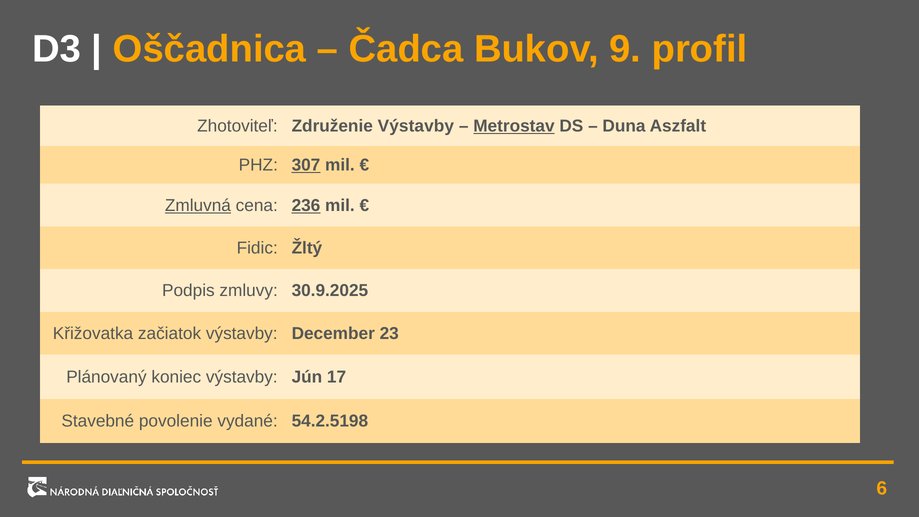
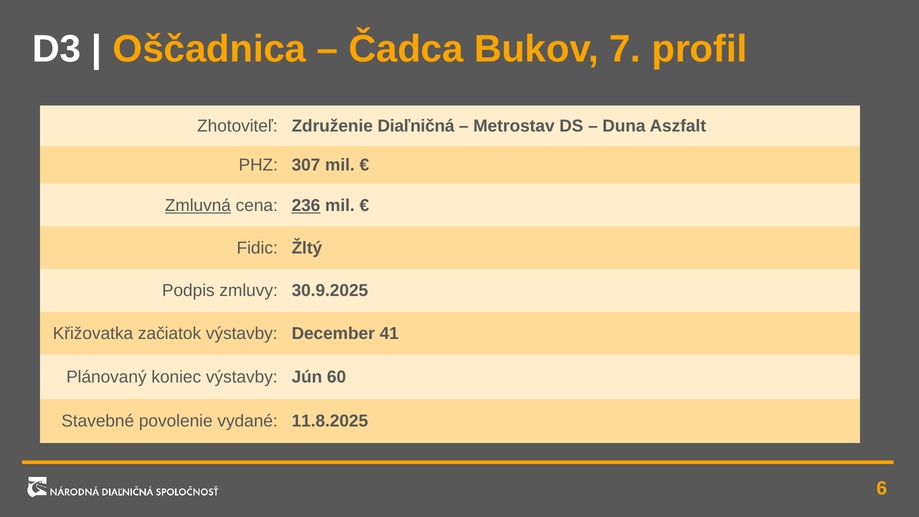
9: 9 -> 7 (625, 49)
Združenie Výstavby: Výstavby -> Diaľničná (416, 126)
Metrostav underline: present -> none (514, 126)
307 underline: present -> none (306, 165)
23: 23 -> 41 (389, 333)
17: 17 -> 60 (337, 377)
54.2.5198: 54.2.5198 -> 11.8.2025 (330, 421)
